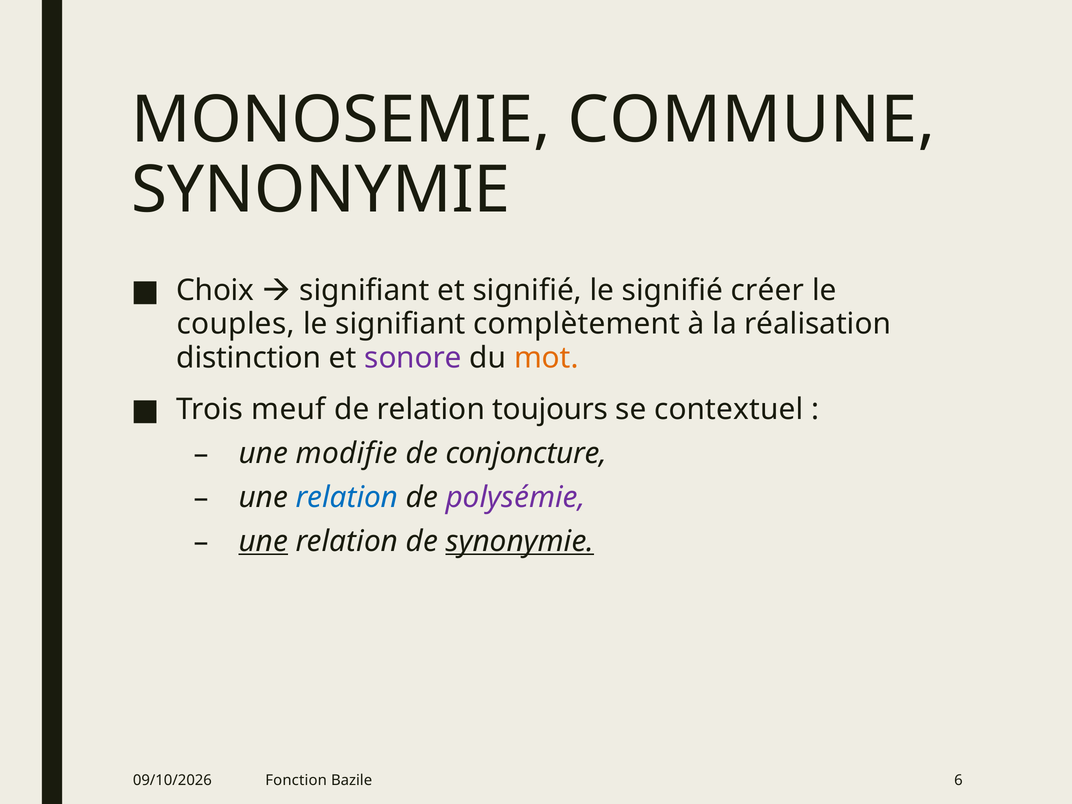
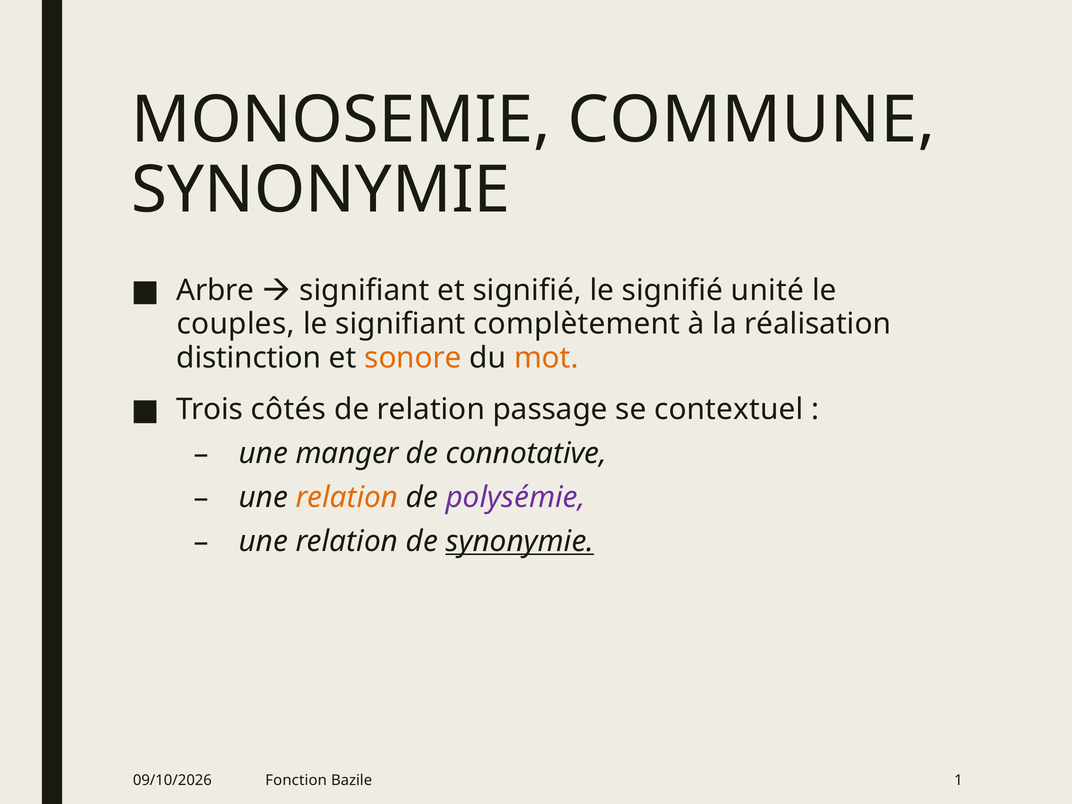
Choix: Choix -> Arbre (215, 290)
créer: créer -> unité (767, 290)
sonore colour: purple -> orange (413, 358)
meuf: meuf -> côtés (289, 409)
toujours: toujours -> passage (550, 409)
modifie: modifie -> manger (347, 453)
conjoncture: conjoncture -> connotative (526, 453)
relation colour: blue -> orange (347, 497)
une underline: present -> none (263, 541)
6: 6 -> 1 (958, 780)
